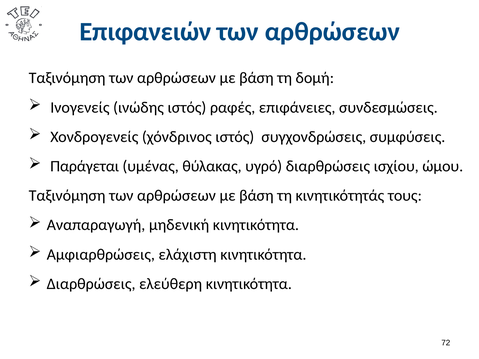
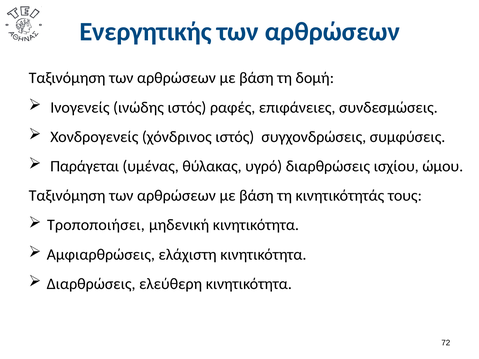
Επιφανειών: Επιφανειών -> Ενεργητικής (145, 32)
Αναπαραγωγή: Αναπαραγωγή -> Τροποποιήσει (96, 225)
